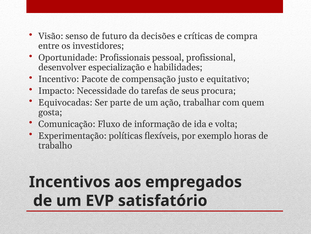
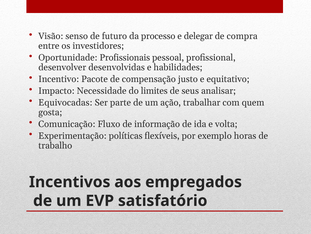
decisões: decisões -> processo (158, 36)
críticas: críticas -> delegar (198, 36)
especialização: especialização -> desenvolvidas (117, 67)
tarefas: tarefas -> limites (154, 91)
procura: procura -> analisar (219, 91)
